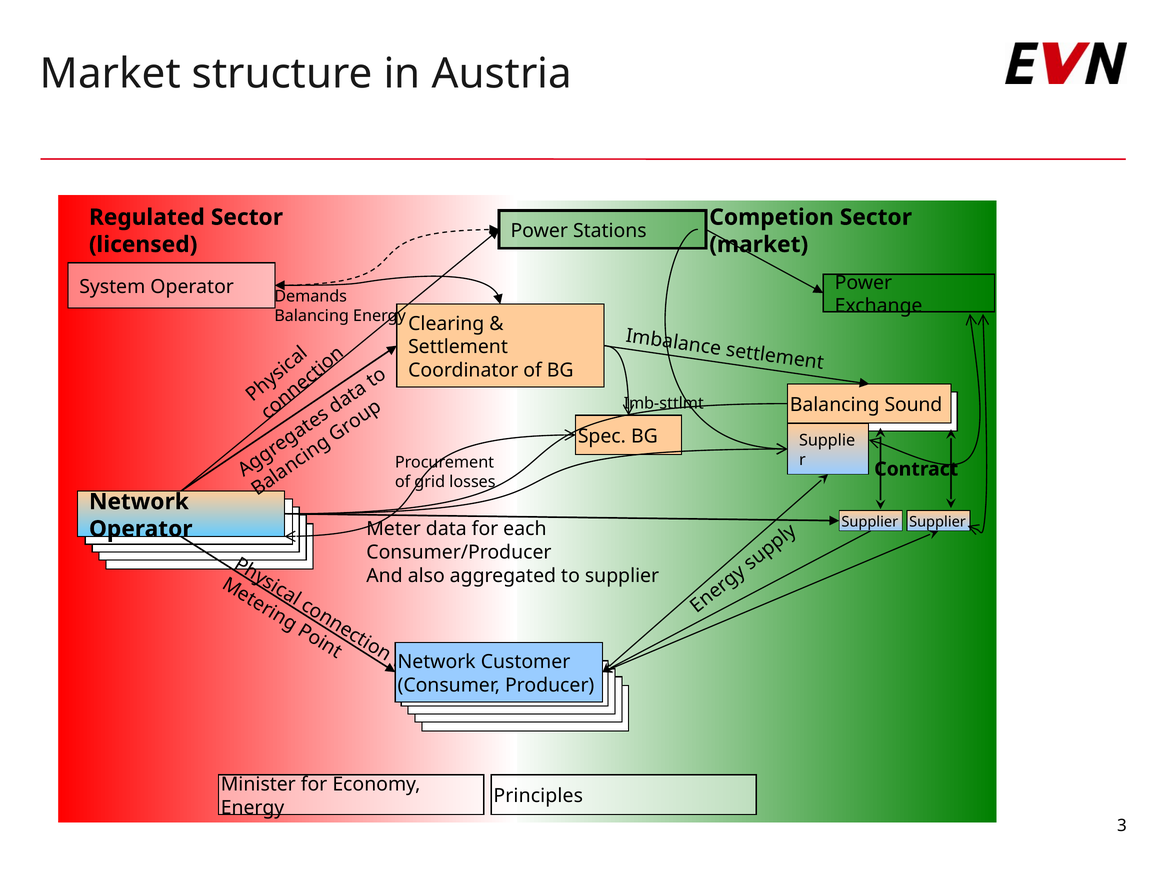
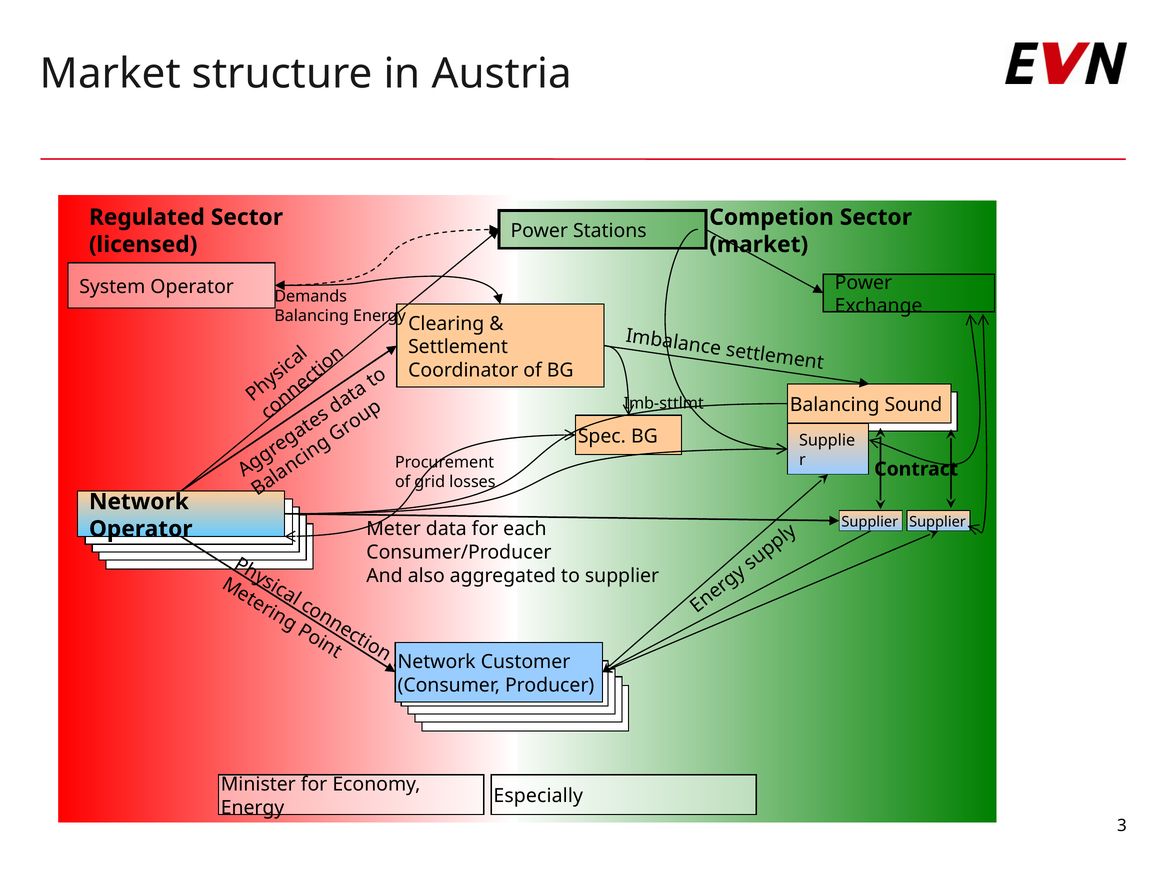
Principles: Principles -> Especially (538, 796)
